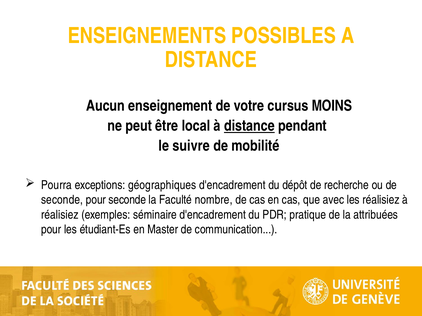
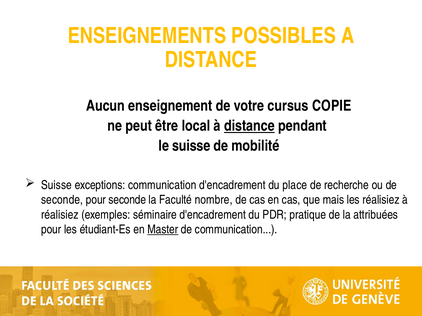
MOINS: MOINS -> COPIE (332, 106)
le suivre: suivre -> suisse (191, 146)
Pourra: Pourra -> Suisse (57, 185)
exceptions géographiques: géographiques -> communication (162, 185)
dépôt: dépôt -> place (295, 185)
avec: avec -> mais (333, 200)
Master underline: none -> present (163, 230)
